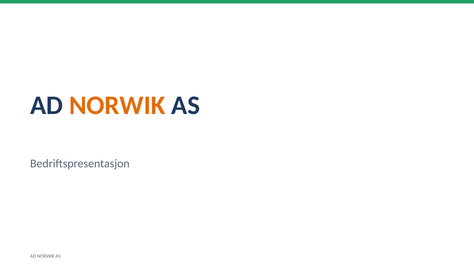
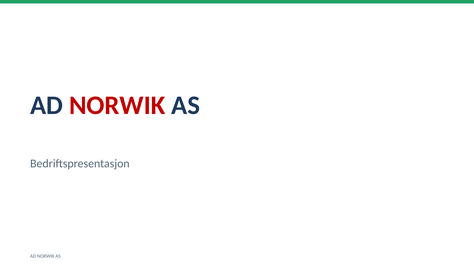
NORWIK colour: orange -> red (117, 105)
